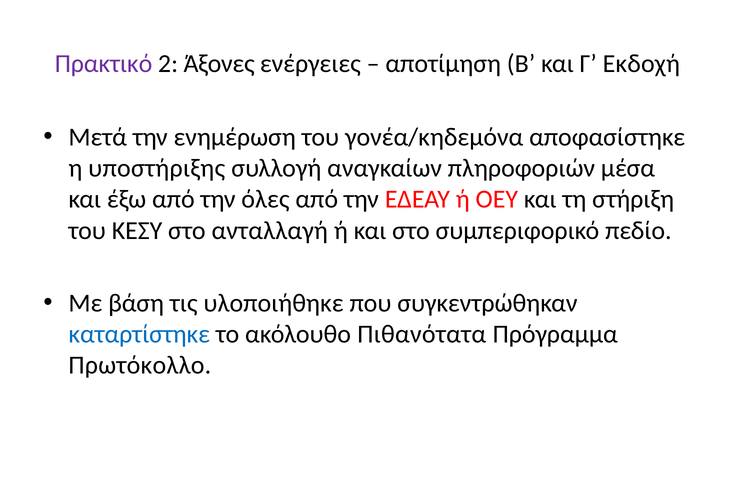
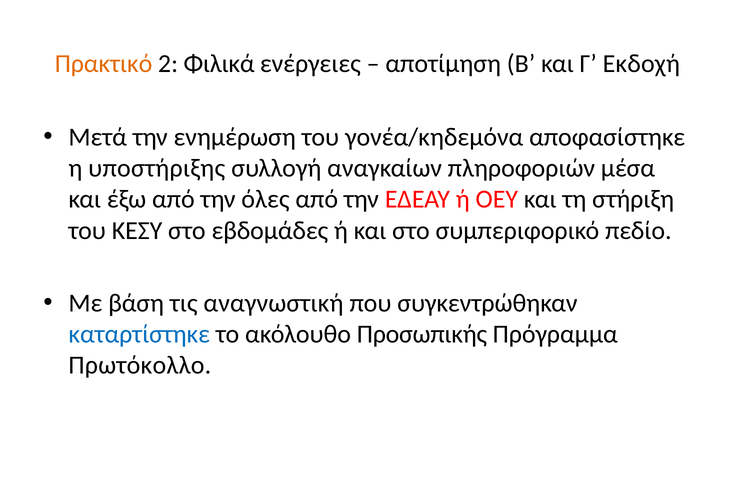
Πρακτικό colour: purple -> orange (104, 63)
Άξονες: Άξονες -> Φιλικά (219, 63)
ανταλλαγή: ανταλλαγή -> εβδομάδες (270, 230)
υλοποιήθηκε: υλοποιήθηκε -> αναγνωστική (273, 303)
Πιθανότατα: Πιθανότατα -> Προσωπικής (422, 334)
